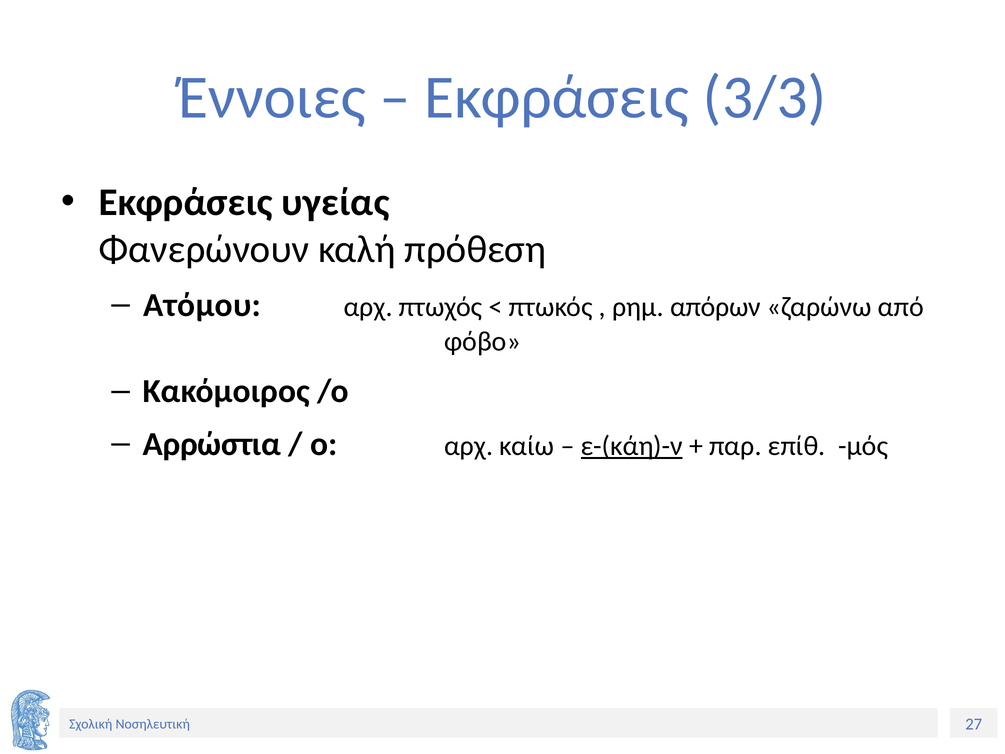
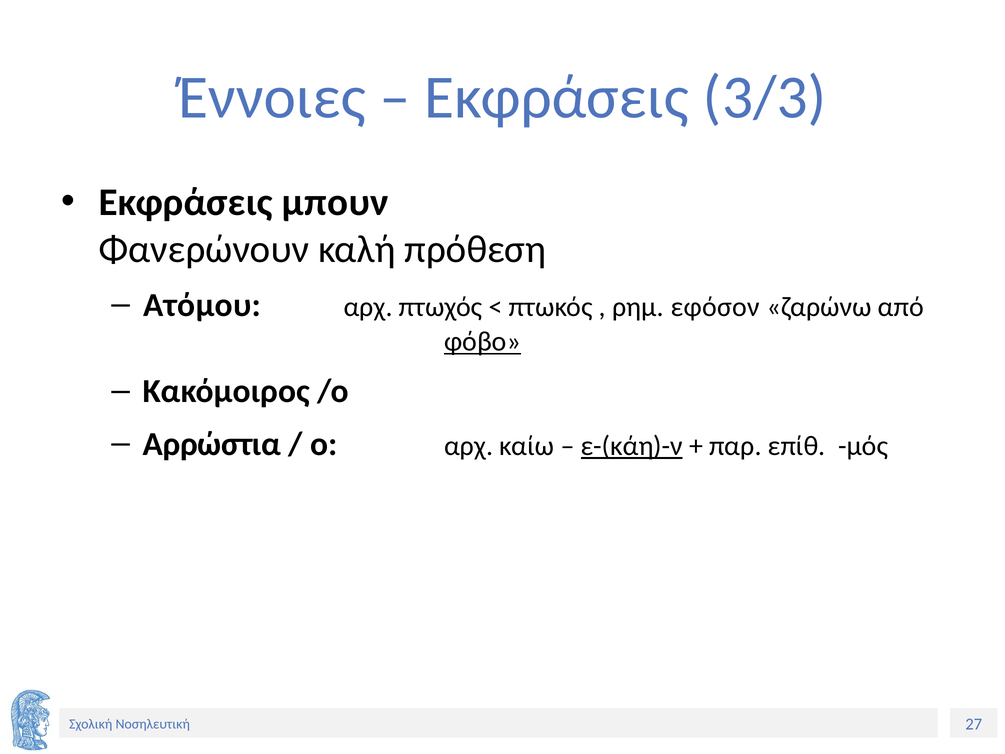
υγείας: υγείας -> μπουν (335, 202)
απόρων: απόρων -> εφόσον (715, 307)
φόβο underline: none -> present (483, 341)
